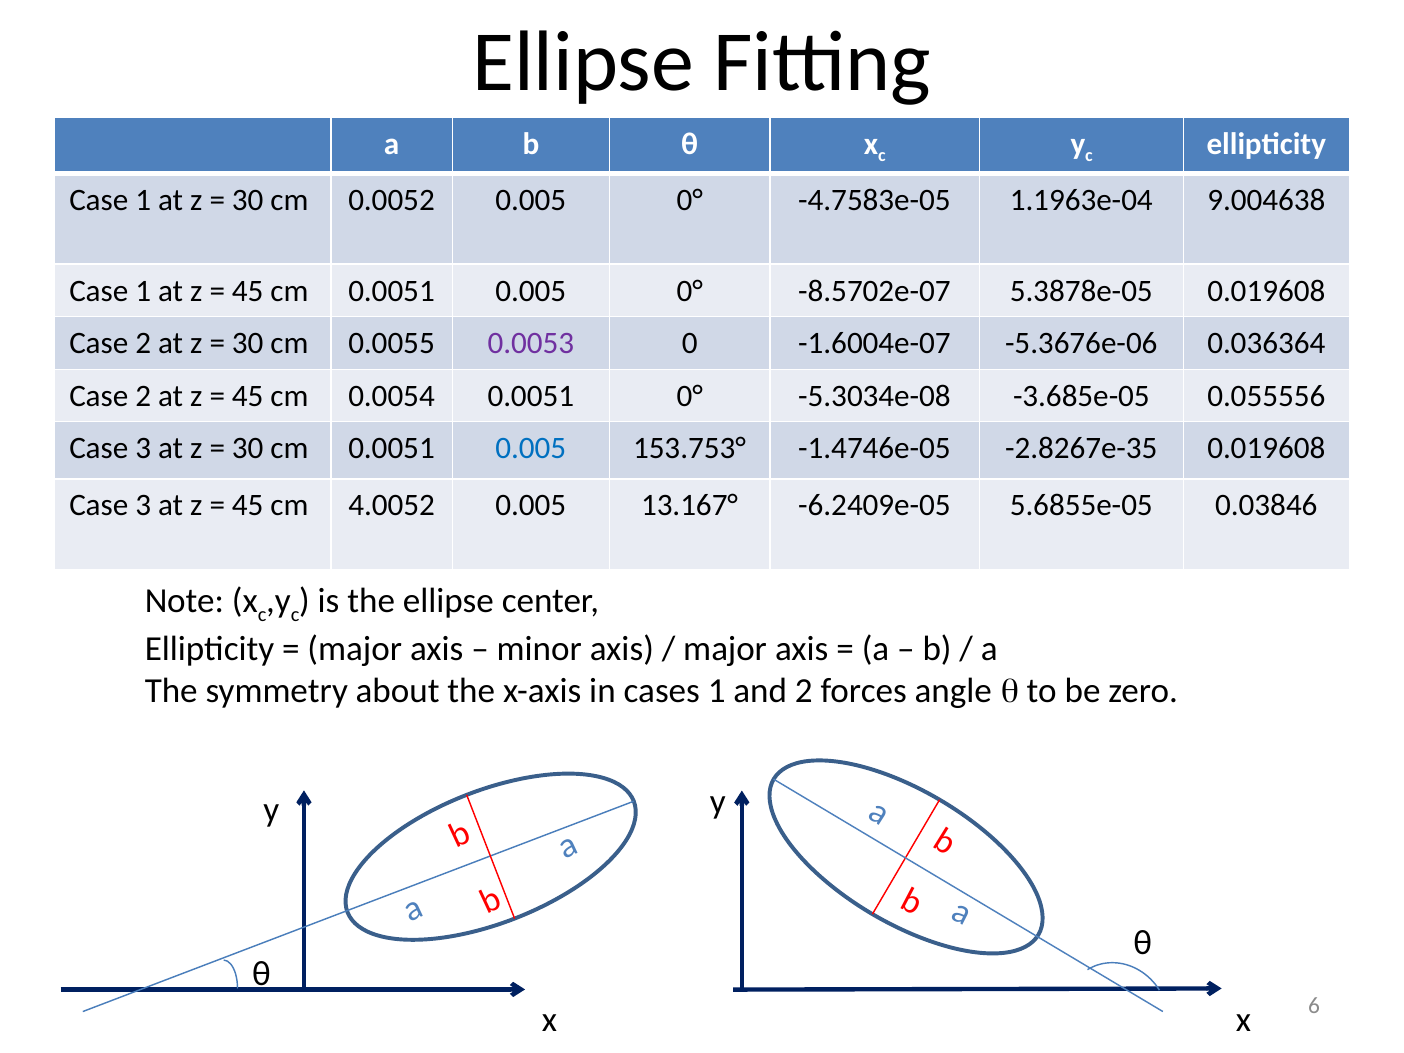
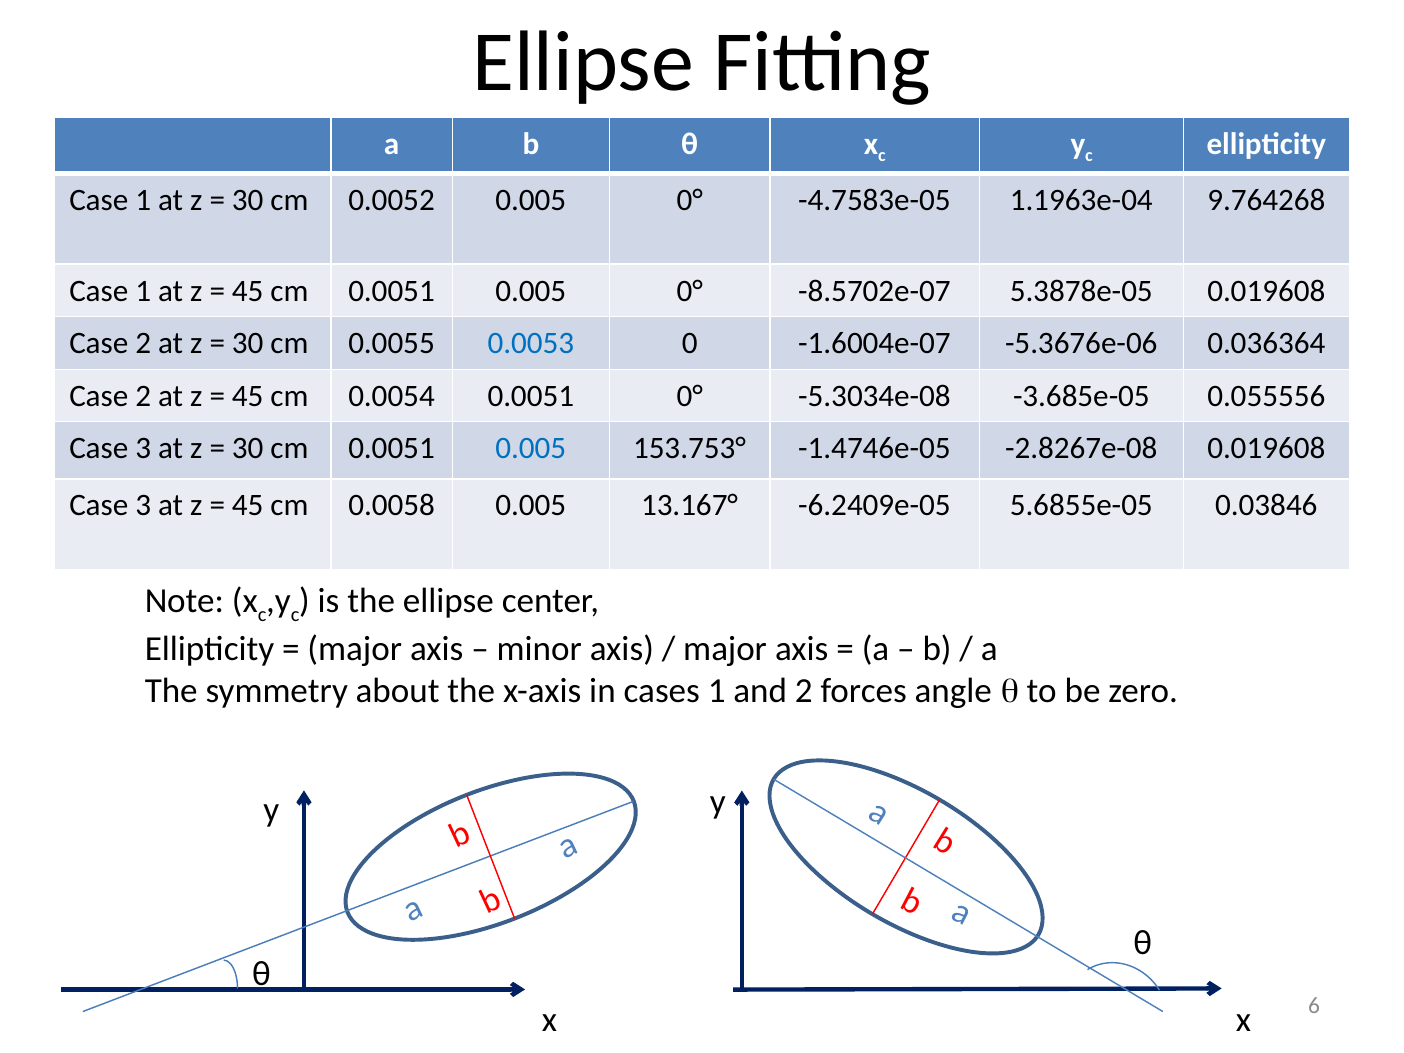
9.004638: 9.004638 -> 9.764268 (1266, 200)
0.0053 colour: purple -> blue (531, 343)
-2.8267e-35: -2.8267e-35 -> -2.8267e-08 (1081, 448)
4.0052: 4.0052 -> 0.0058 (392, 506)
